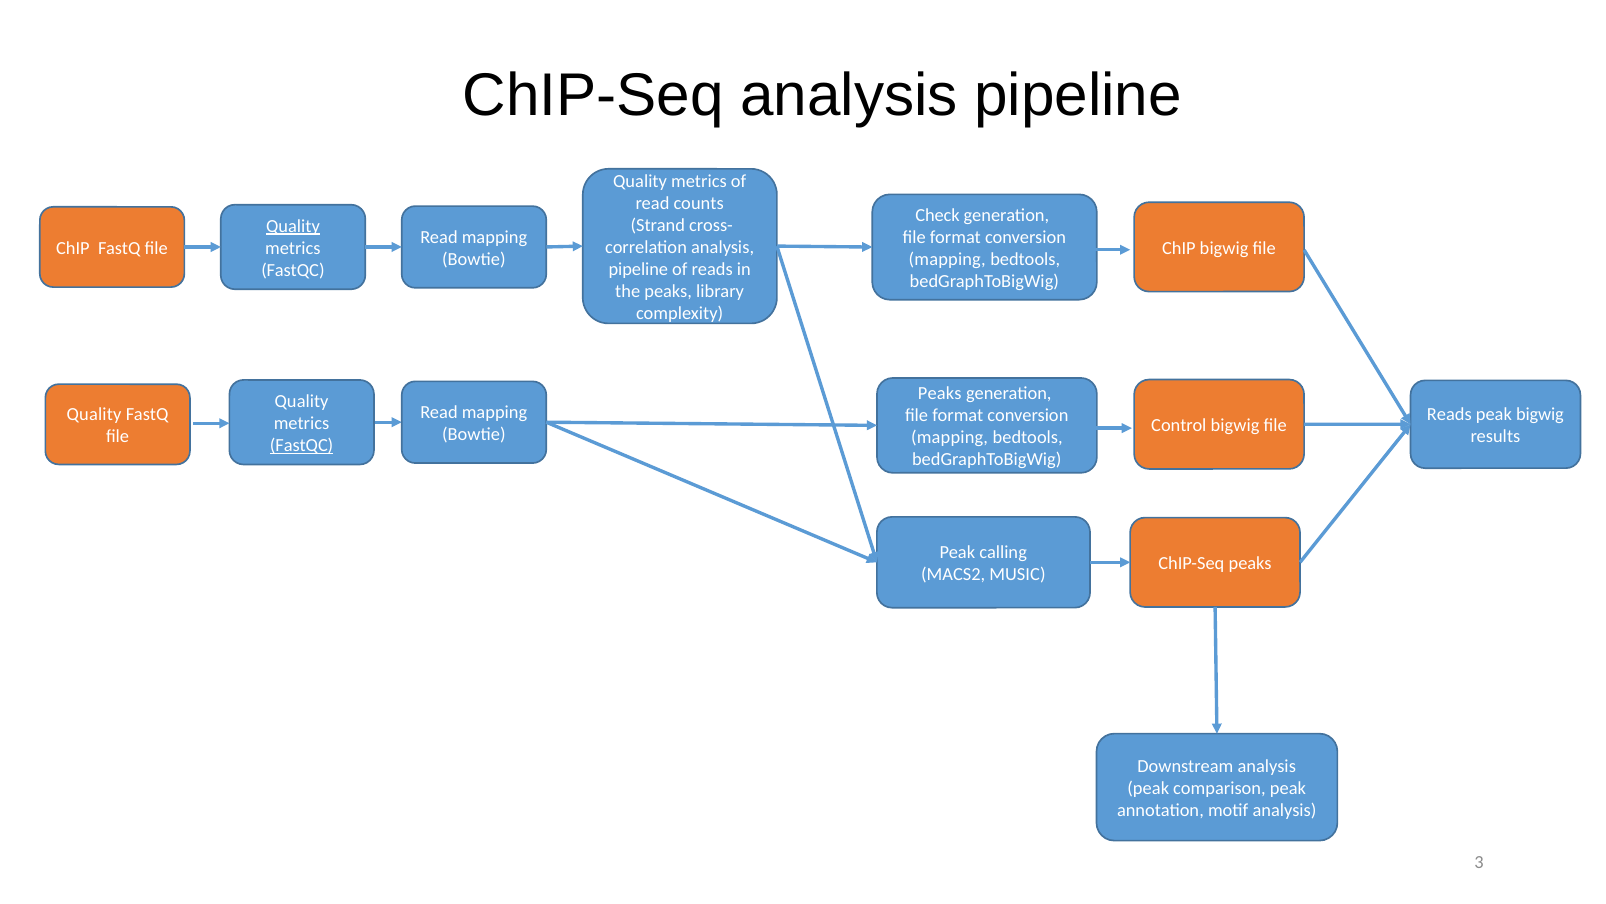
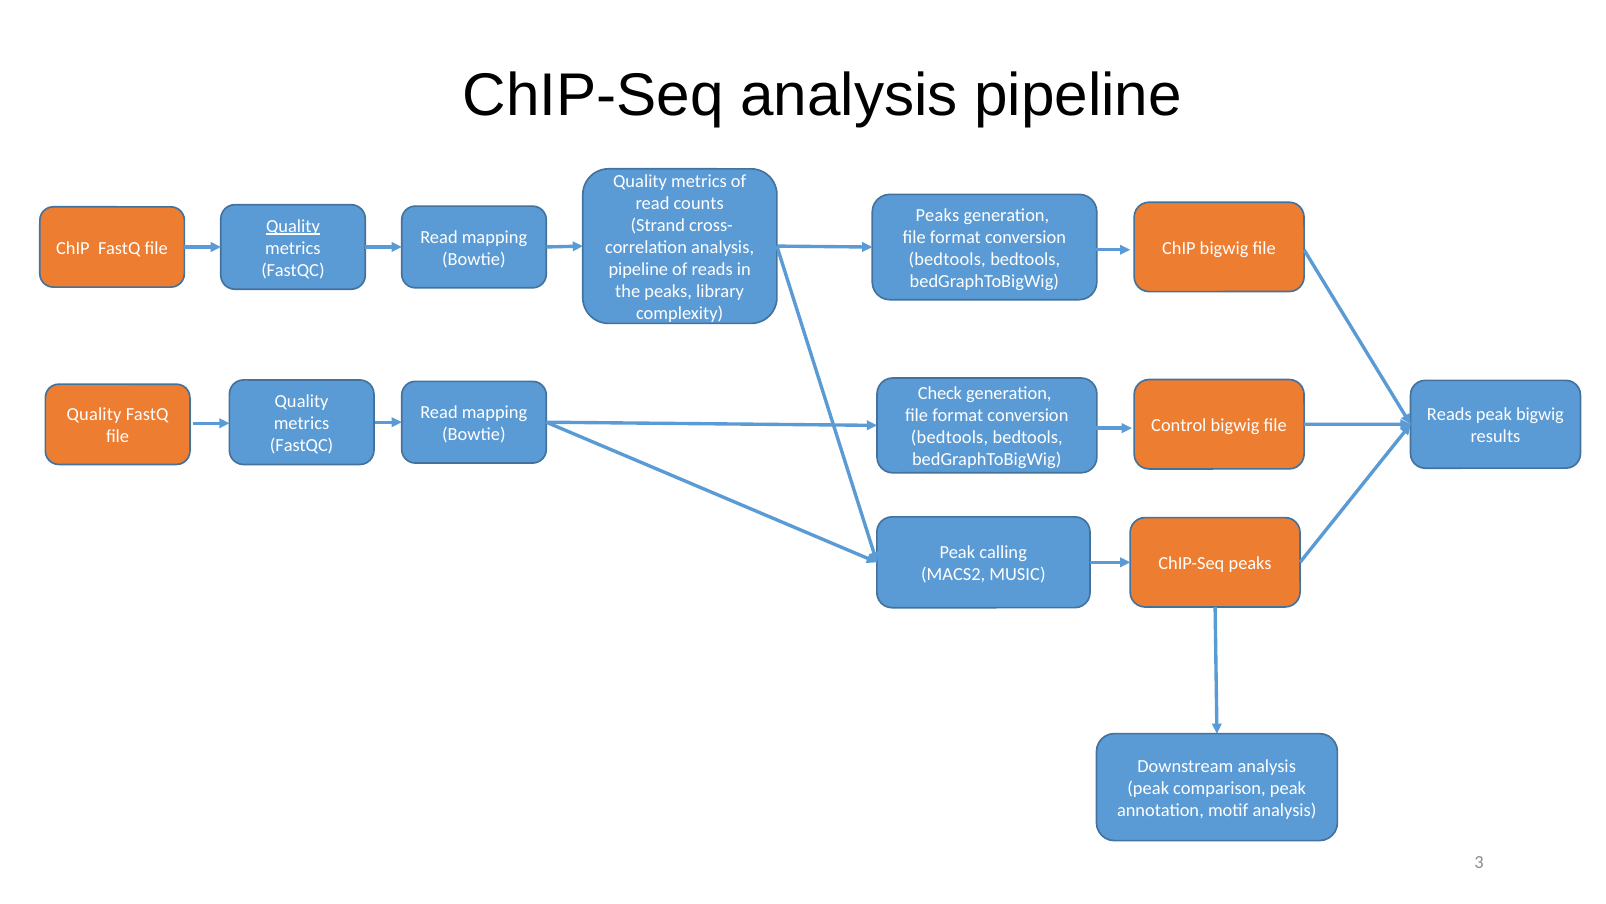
Check: Check -> Peaks (937, 215)
mapping: mapping -> bedtools (947, 259)
Peaks: Peaks -> Check (940, 393)
mapping: mapping -> bedtools (950, 437)
FastQC underline: present -> none (302, 445)
